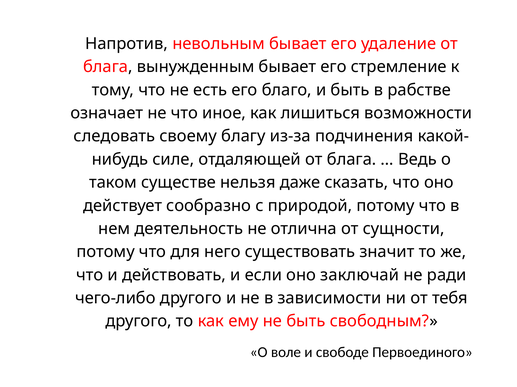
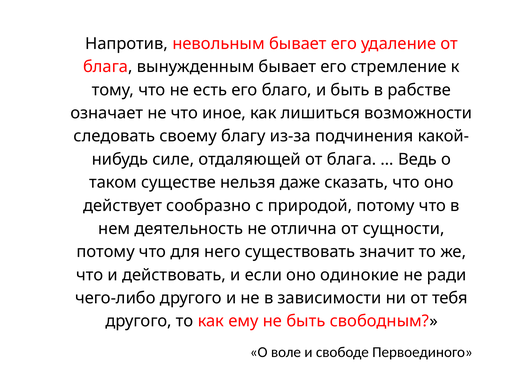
заключай: заключай -> одинокие (360, 275)
